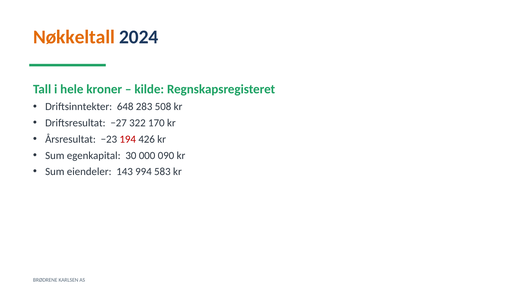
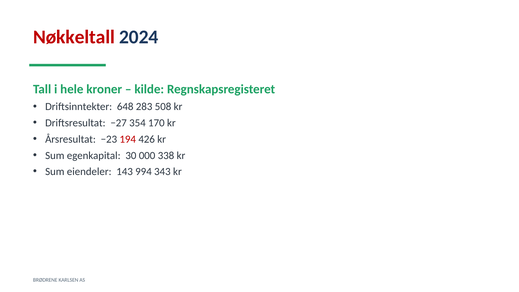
Nøkkeltall colour: orange -> red (74, 37)
322: 322 -> 354 (137, 123)
090: 090 -> 338 (166, 155)
583: 583 -> 343 (162, 172)
